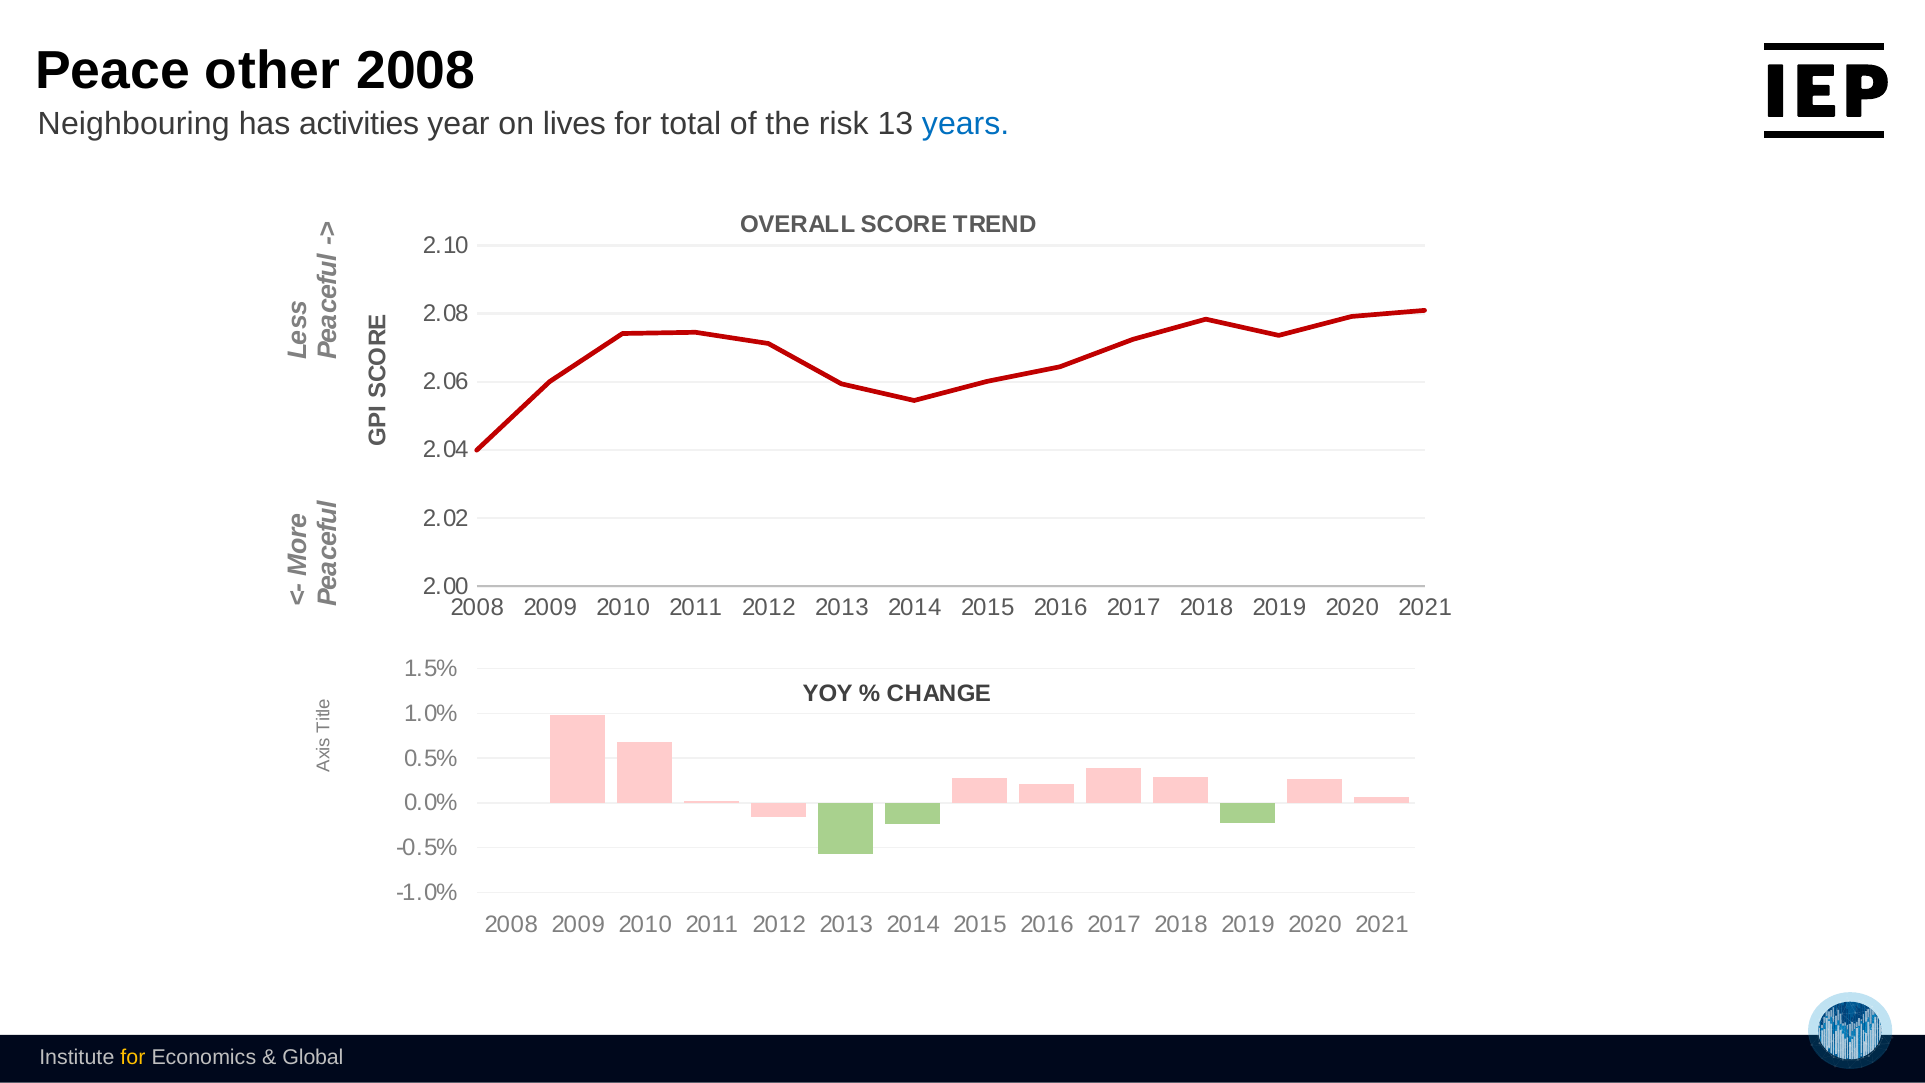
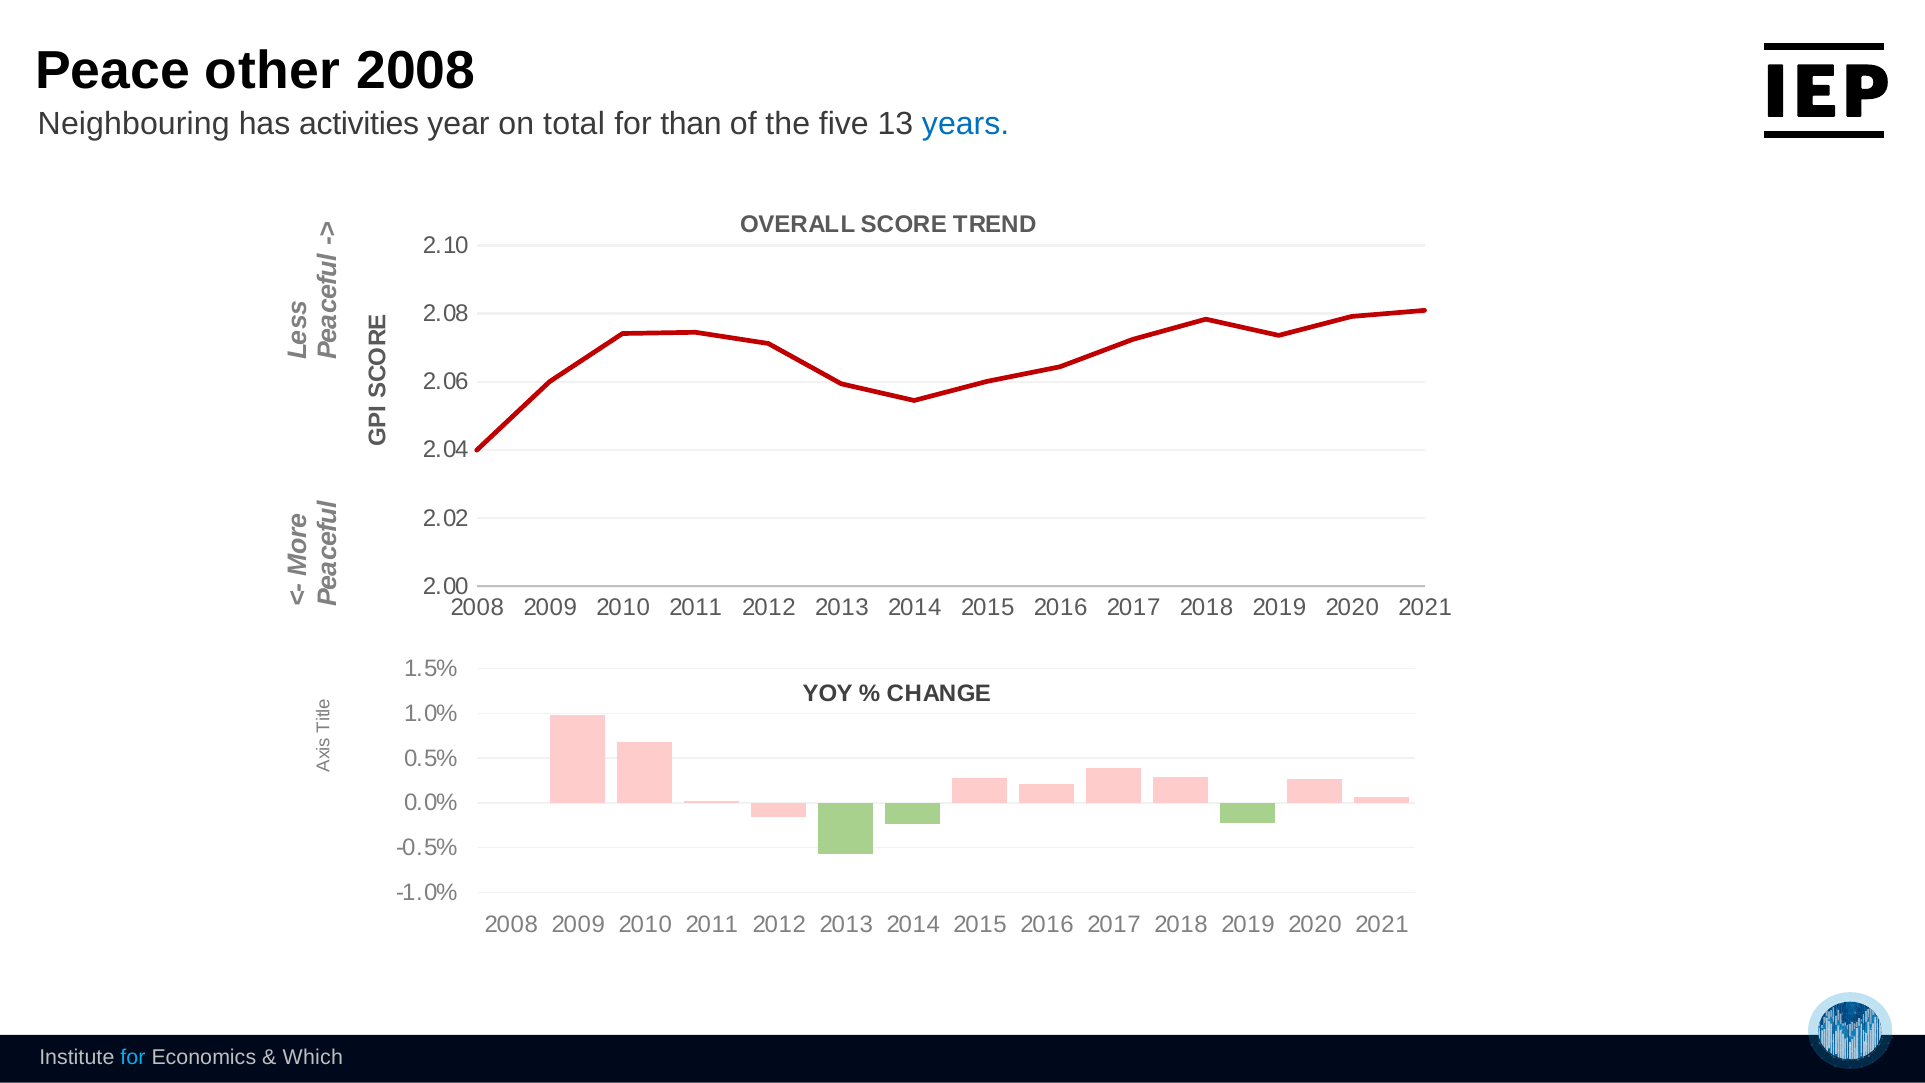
lives: lives -> total (574, 124)
total: total -> than (691, 124)
risk: risk -> five (844, 124)
for colour: yellow -> light blue (133, 1058)
Global: Global -> Which (313, 1058)
